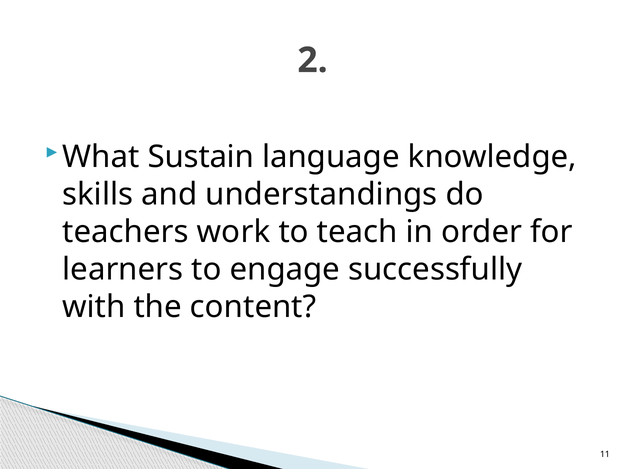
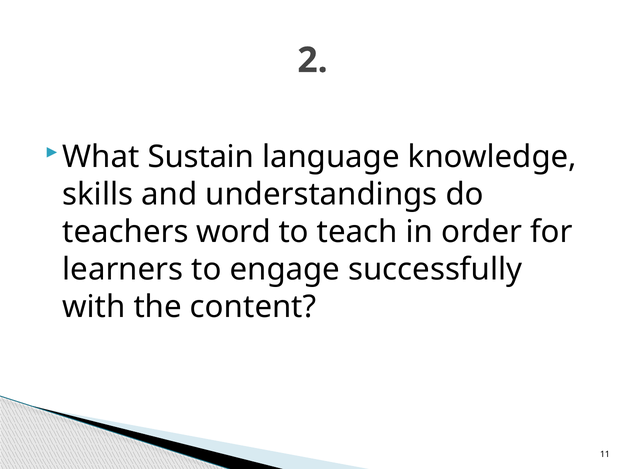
work: work -> word (234, 232)
